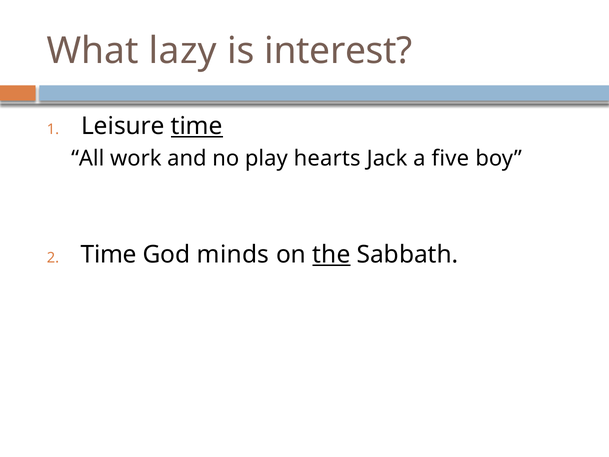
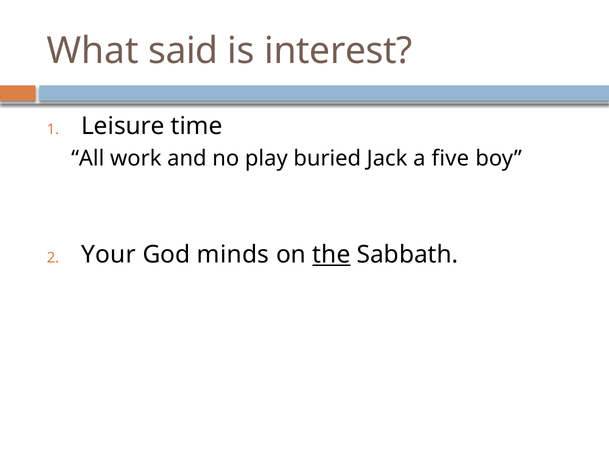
lazy: lazy -> said (183, 51)
time underline: present -> none (197, 126)
hearts: hearts -> buried (327, 158)
Time: Time -> Your (108, 254)
